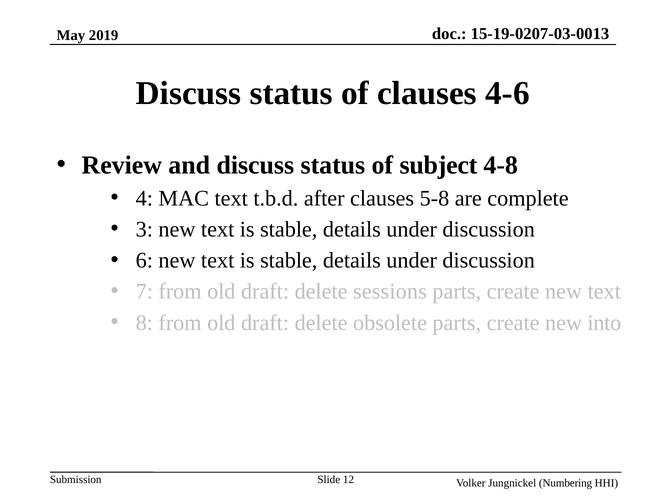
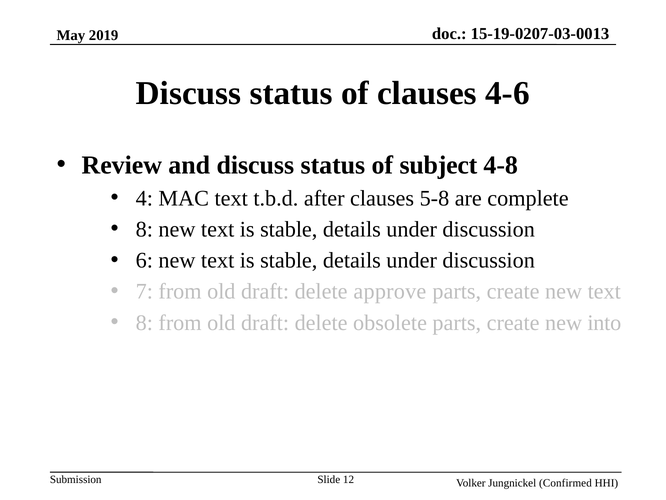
3: 3 -> 8 (144, 229)
sessions: sessions -> approve (390, 291)
Numbering: Numbering -> Confirmed (565, 482)
